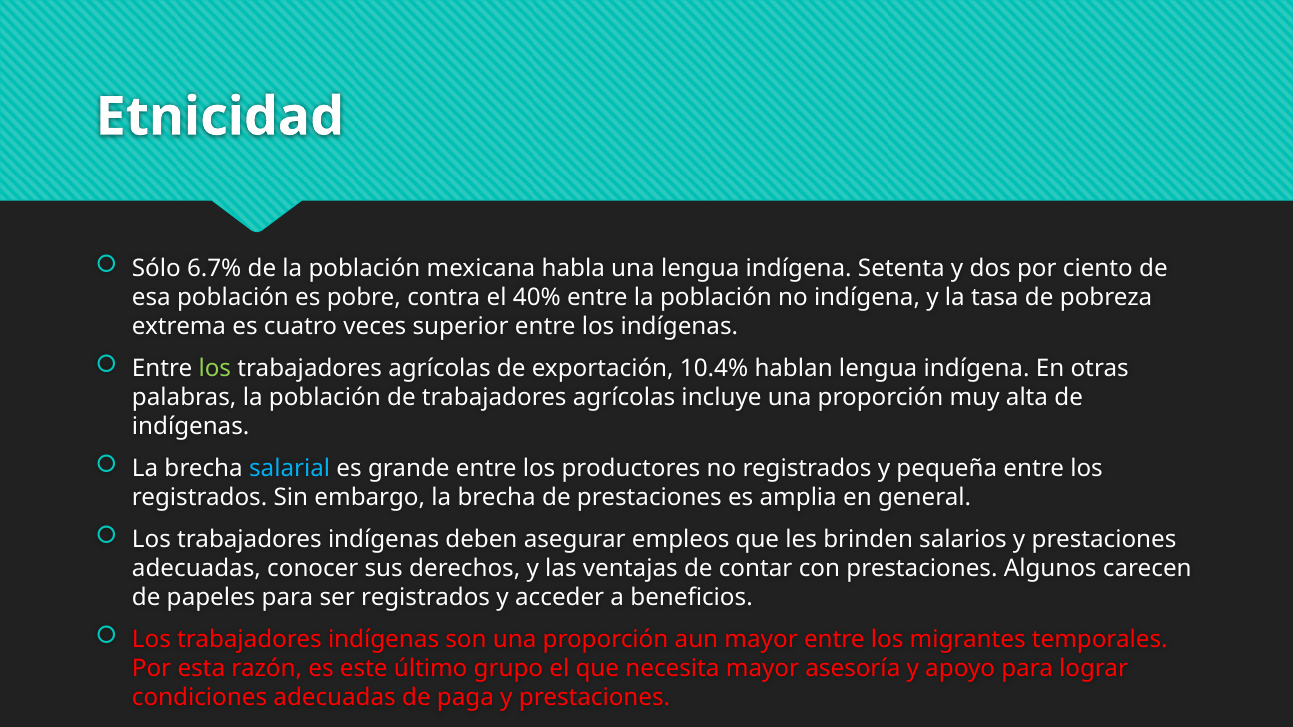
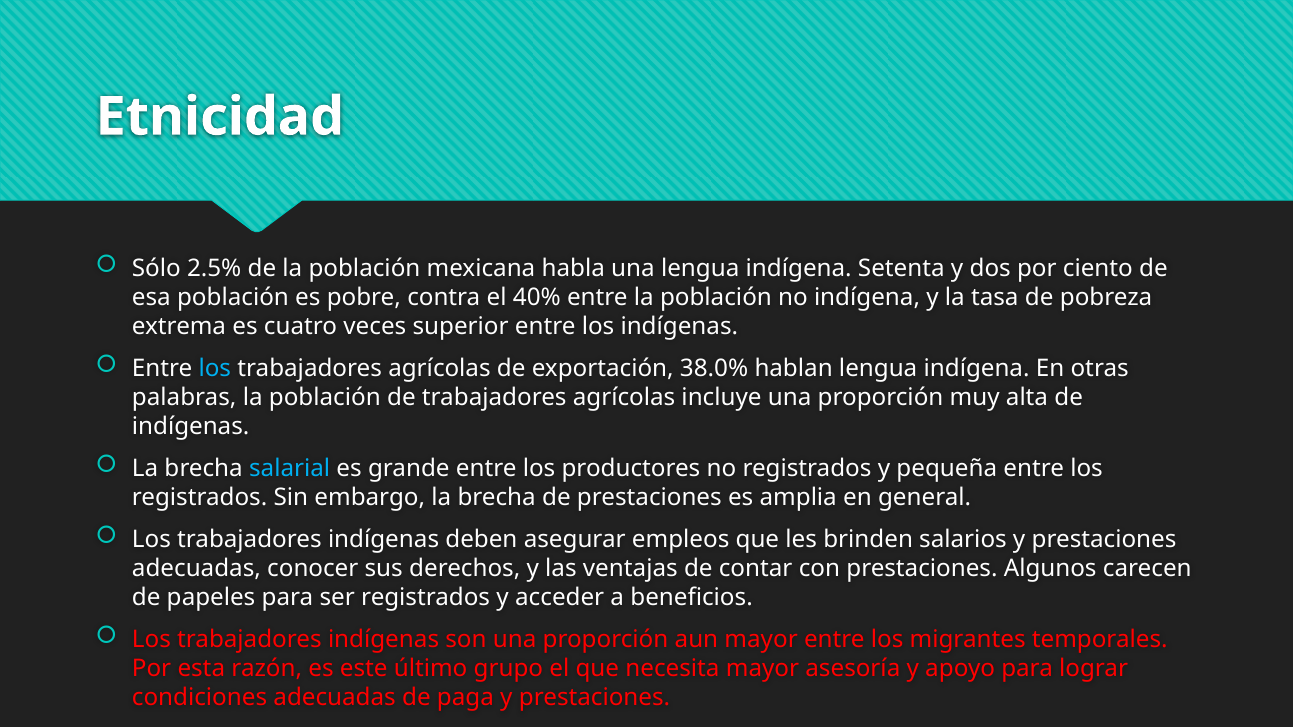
6.7%: 6.7% -> 2.5% (214, 268)
los colour: light green -> light blue (215, 368)
10.4%: 10.4% -> 38.0% (714, 368)
